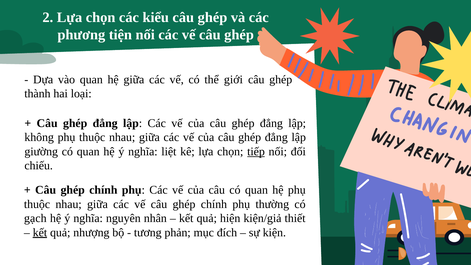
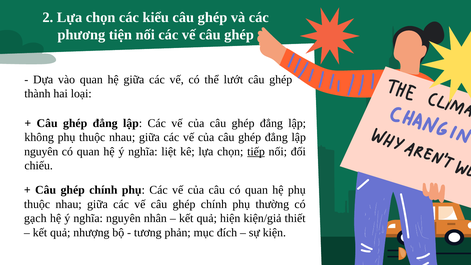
giới: giới -> lướt (233, 80)
giường: giường -> nguyên (41, 152)
kết underline: present -> none (40, 232)
